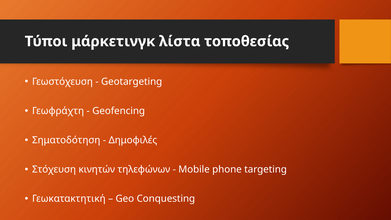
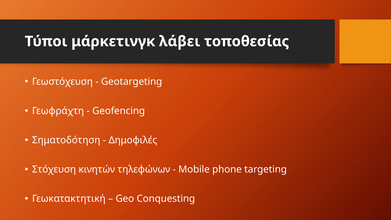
λίστα: λίστα -> λάβει (180, 41)
